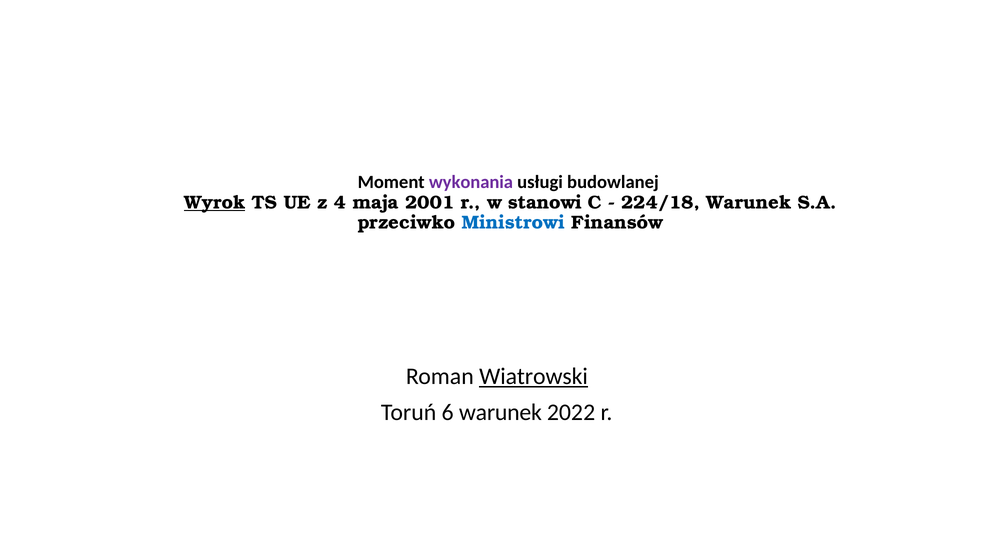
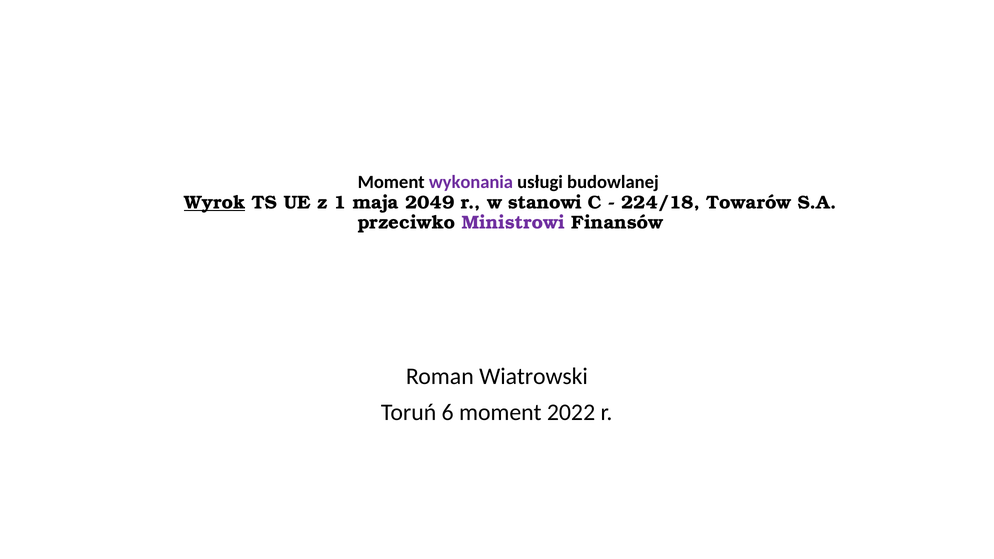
4: 4 -> 1 (340, 202)
2001: 2001 -> 2049 (430, 202)
224/18 Warunek: Warunek -> Towarów (749, 202)
Ministrowi colour: blue -> purple (513, 223)
Wiatrowski underline: present -> none (534, 376)
6 warunek: warunek -> moment (500, 412)
